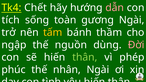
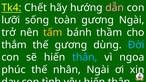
tích: tích -> lưỡi (11, 20)
ngập: ngập -> thắm (14, 45)
thế nguồn: nguồn -> gương (71, 45)
Đời colour: pink -> light blue (136, 45)
thân colour: light green -> light blue (85, 57)
phép: phép -> ngoa (132, 57)
